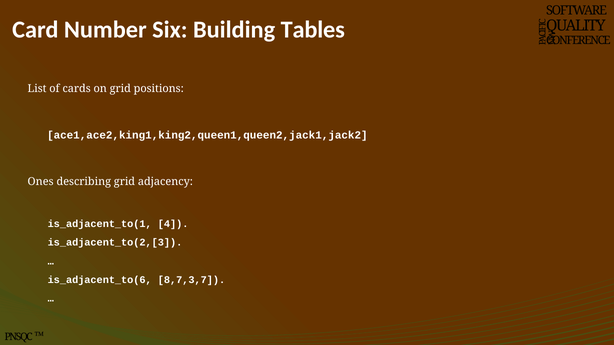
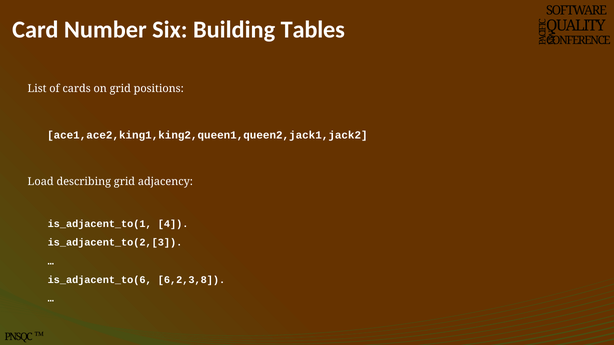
Ones: Ones -> Load (41, 182)
8,7,3,7: 8,7,3,7 -> 6,2,3,8 (191, 280)
